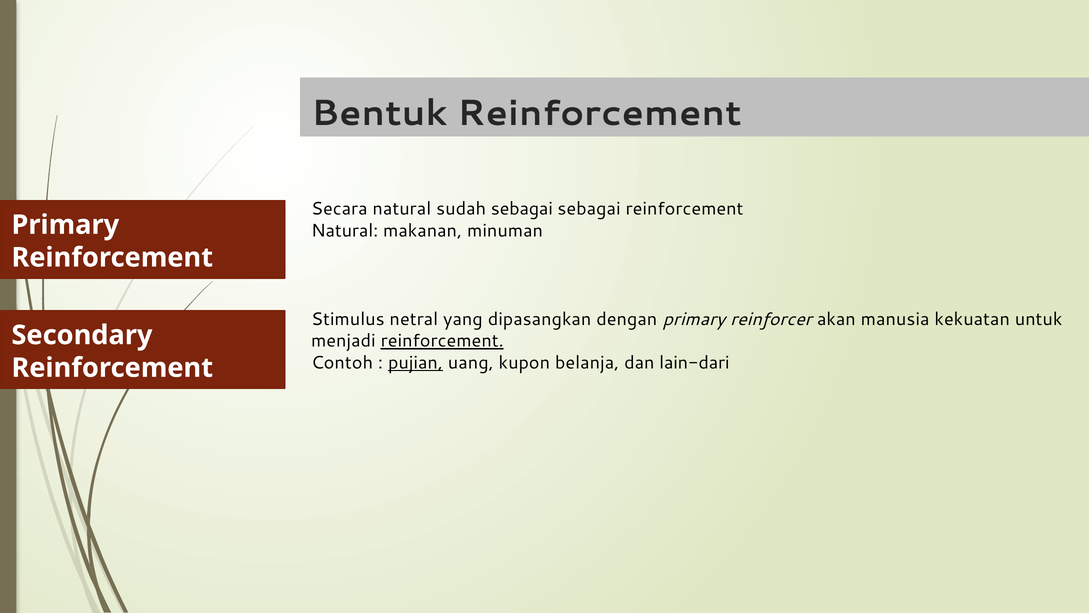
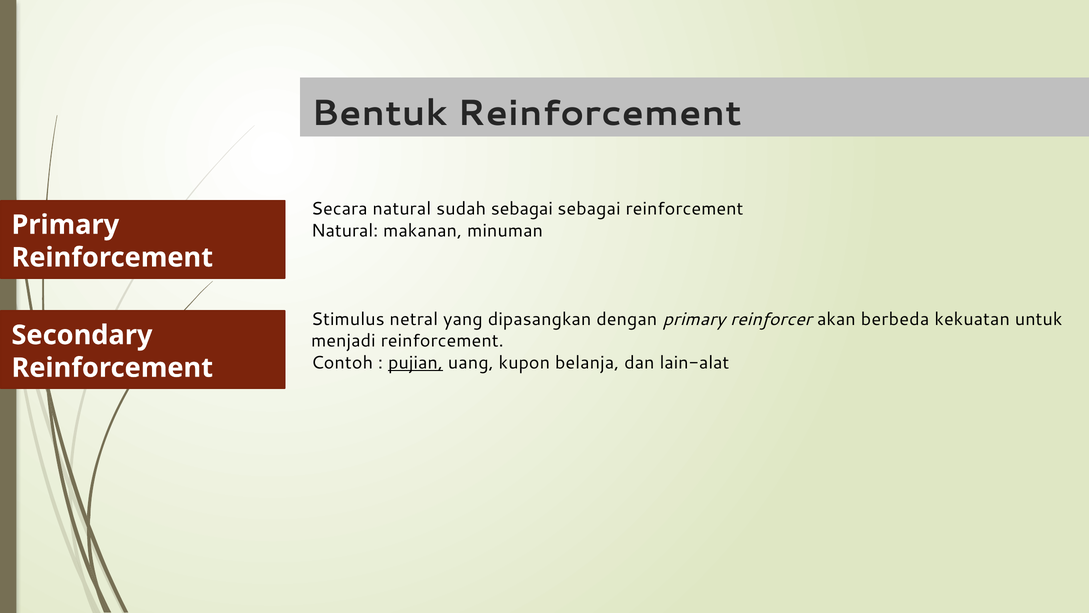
manusia: manusia -> berbeda (895, 319)
reinforcement underline: present -> none (442, 341)
lain-dari: lain-dari -> lain-alat (694, 362)
